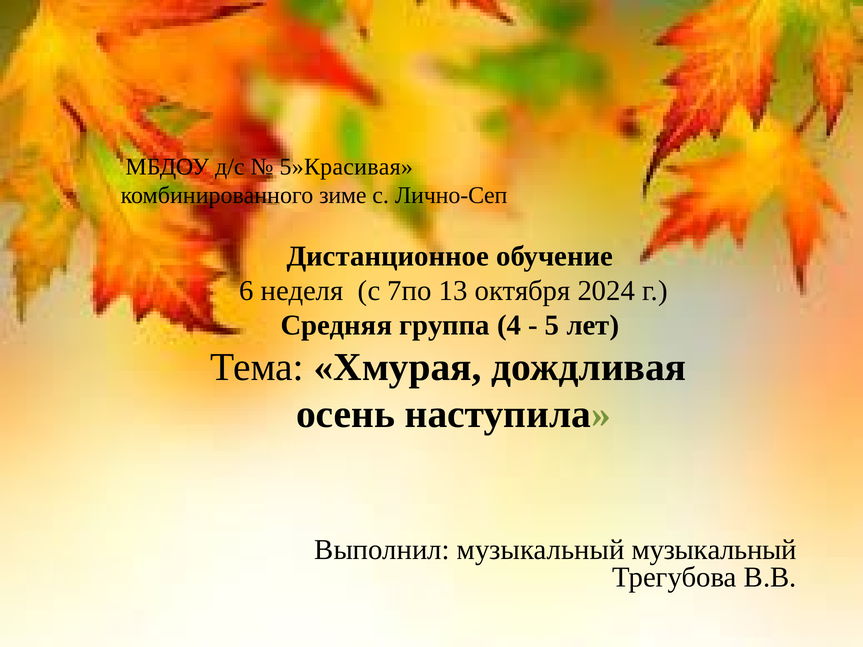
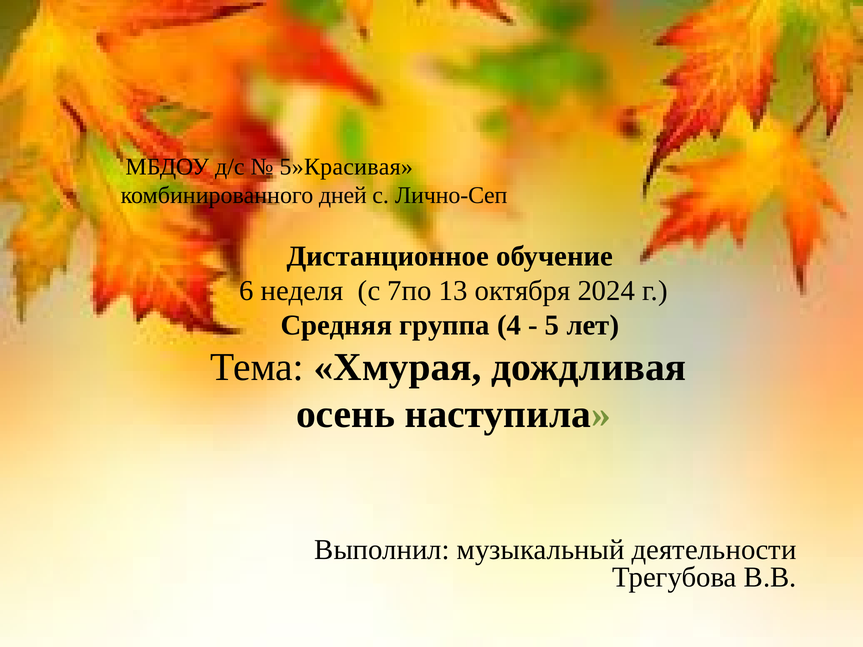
зиме: зиме -> дней (343, 196)
музыкальный музыкальный: музыкальный -> деятельности (714, 550)
